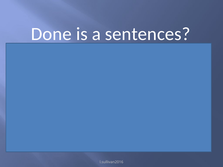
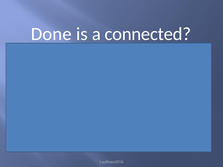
sentences: sentences -> connected (148, 34)
